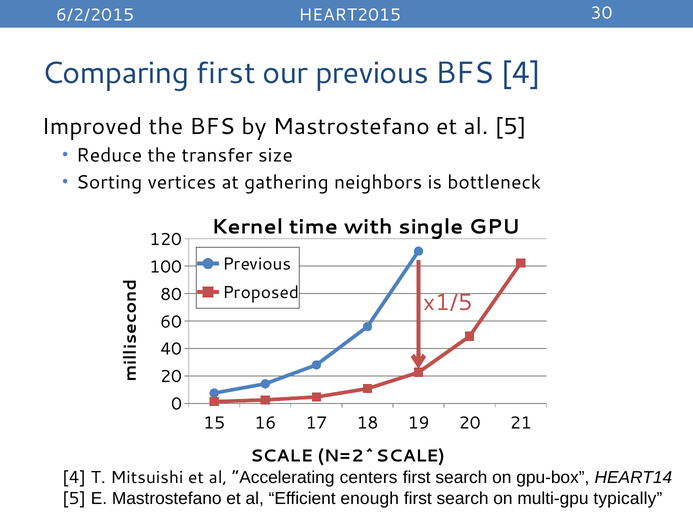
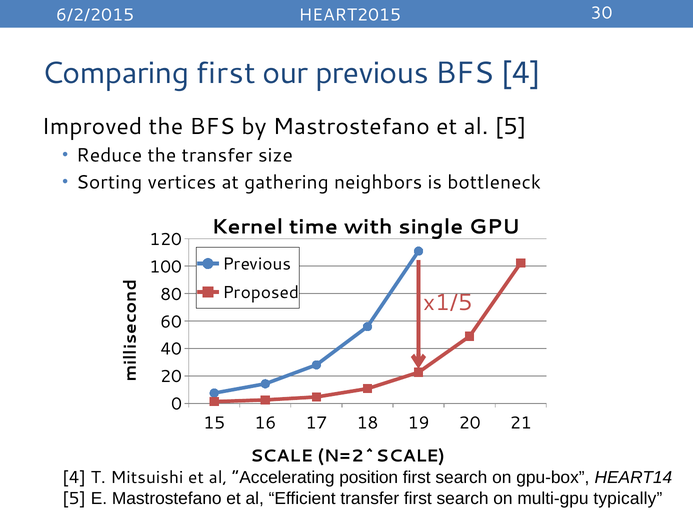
centers: centers -> position (369, 478)
Efficient enough: enough -> transfer (370, 499)
